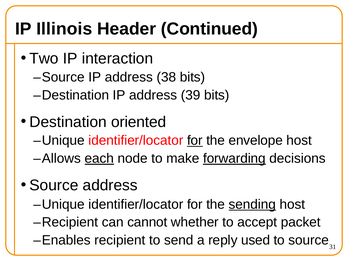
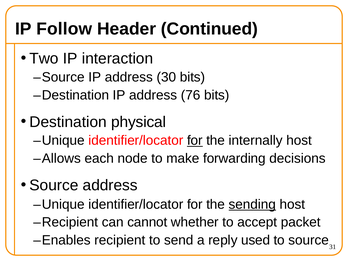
Illinois: Illinois -> Follow (64, 29)
38: 38 -> 30 (166, 77)
39: 39 -> 76 (191, 95)
oriented: oriented -> physical (139, 122)
envelope: envelope -> internally (256, 141)
each underline: present -> none (99, 158)
forwarding underline: present -> none (234, 158)
